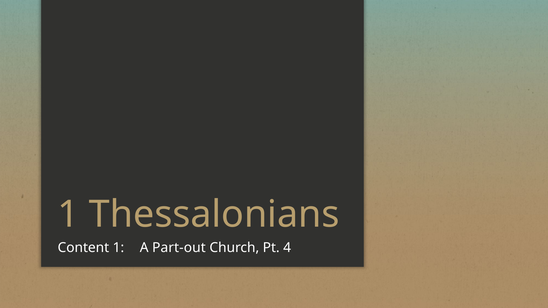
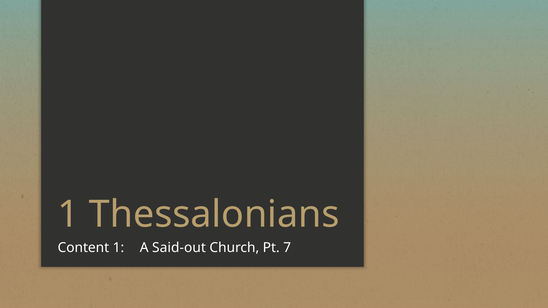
Part-out: Part-out -> Said-out (179, 248)
4: 4 -> 7 (287, 248)
